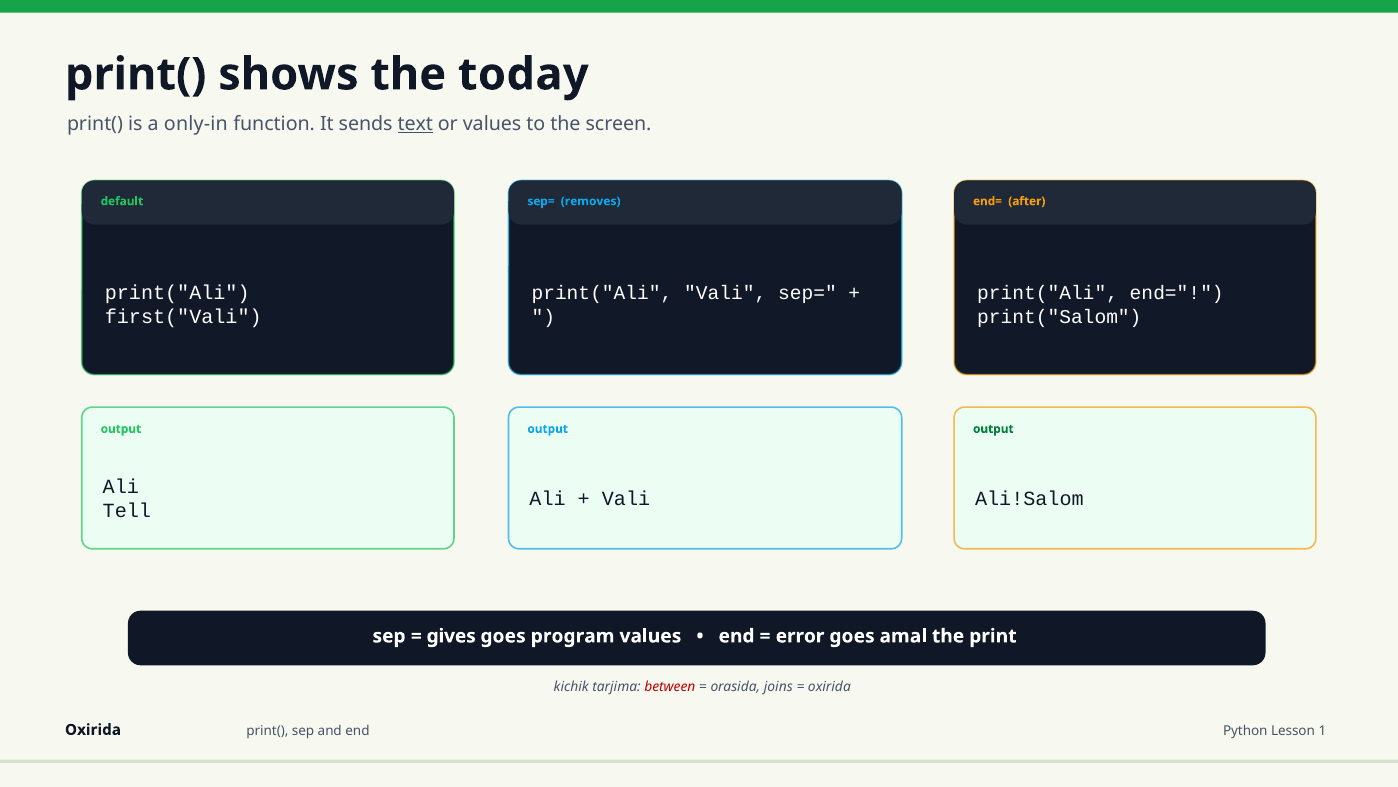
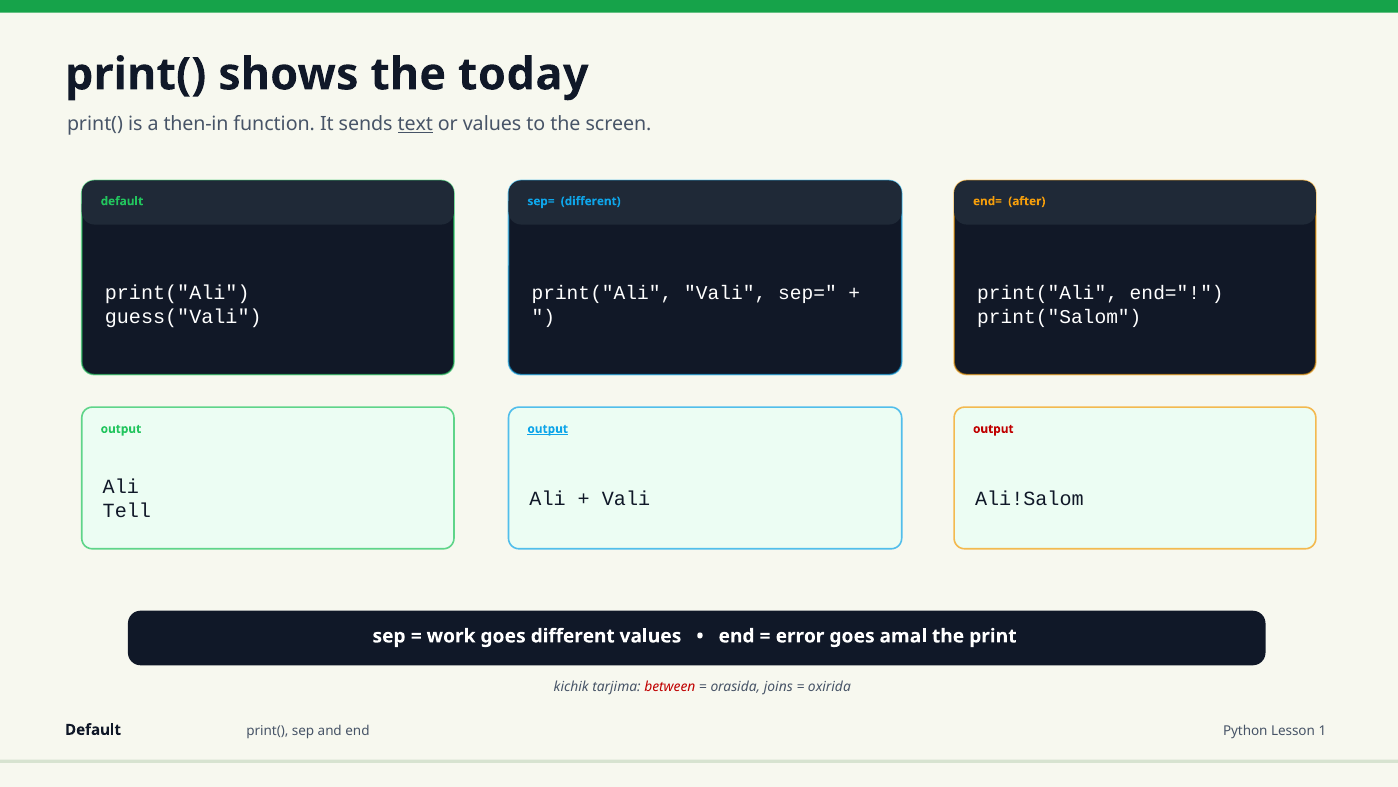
only-in: only-in -> then-in (196, 124)
sep= removes: removes -> different (591, 201)
first("Vali: first("Vali -> guess("Vali (183, 317)
output underline: none -> present (548, 429)
output colour: green -> red (993, 429)
gives: gives -> work (451, 636)
goes program: program -> different (573, 636)
Oxirida: Oxirida -> Default (93, 729)
